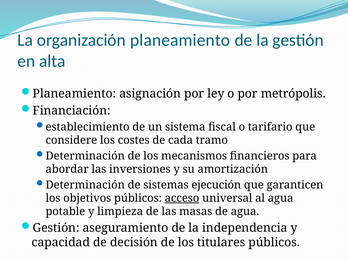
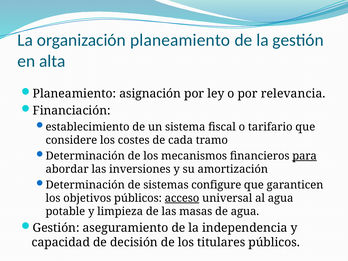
metrópolis: metrópolis -> relevancia (293, 94)
para underline: none -> present (305, 156)
ejecución: ejecución -> configure (216, 185)
